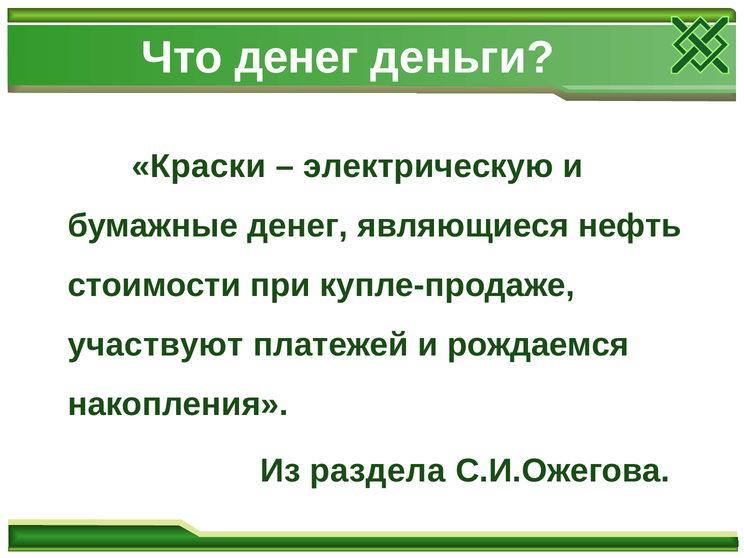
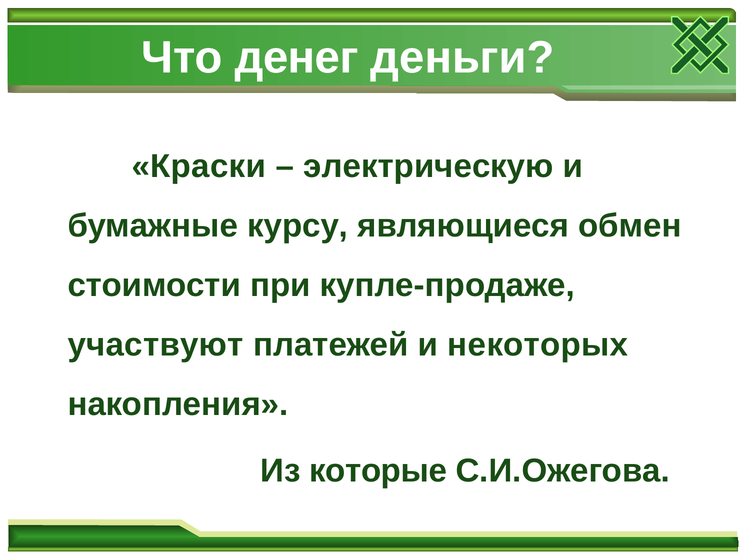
бумажные денег: денег -> курсу (298, 226)
нефть: нефть -> обмен (630, 226)
рождаемся: рождаемся -> некоторых (538, 345)
раздела: раздела -> которые (378, 471)
